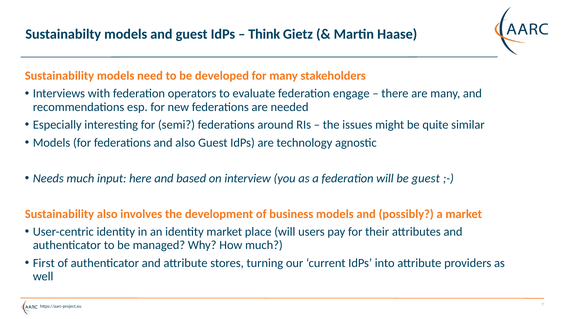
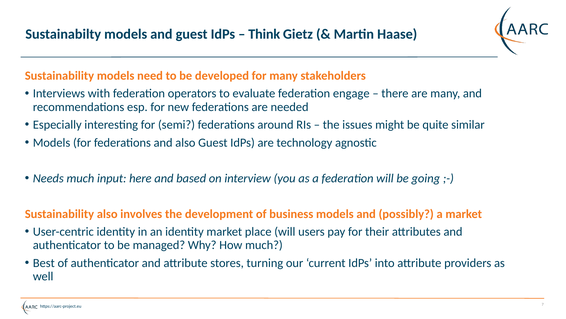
be guest: guest -> going (426, 178)
First: First -> Best (44, 262)
